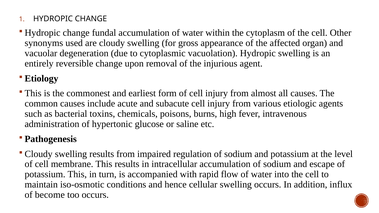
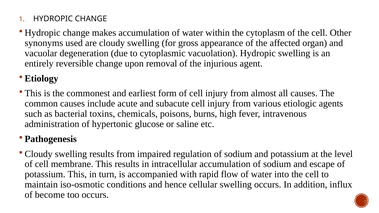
fundal: fundal -> makes (104, 33)
